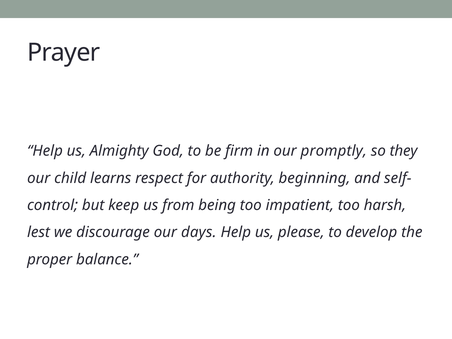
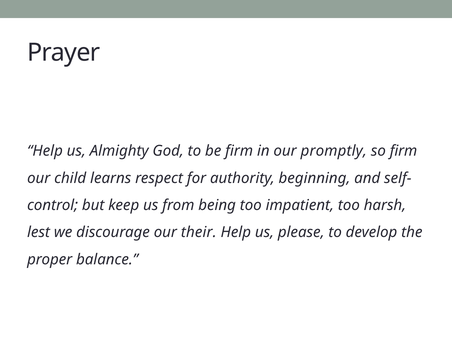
so they: they -> firm (404, 151)
days: days -> their (199, 232)
